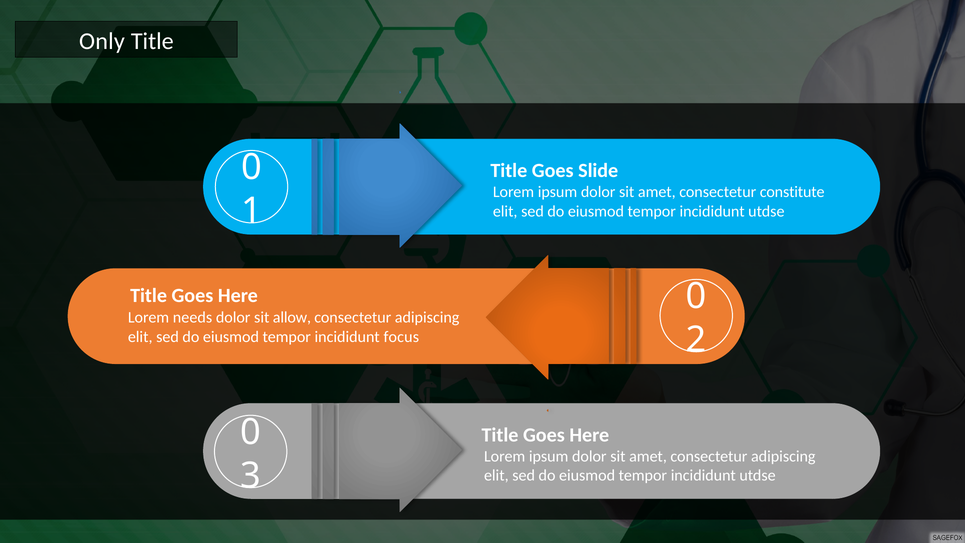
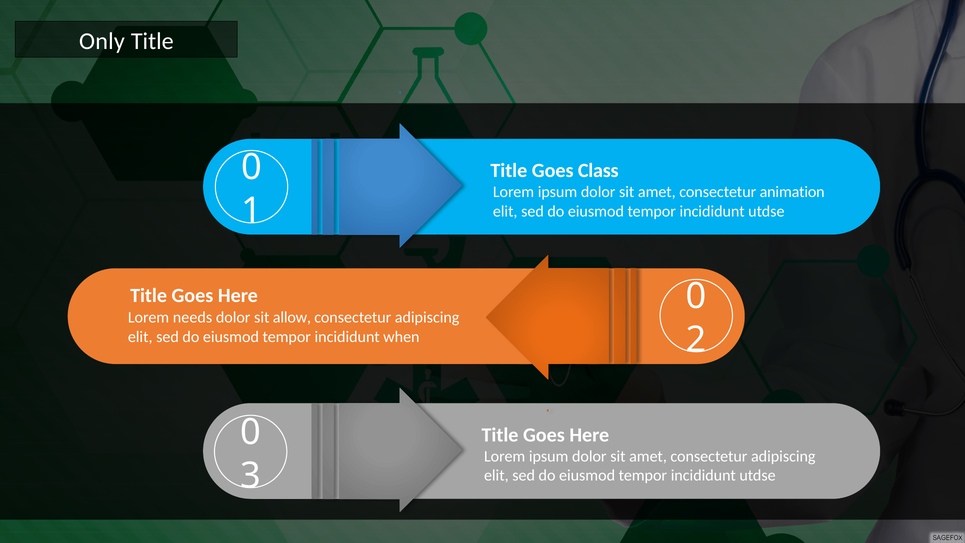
Slide: Slide -> Class (598, 171)
constitute: constitute -> animation (792, 192)
focus: focus -> when (401, 337)
